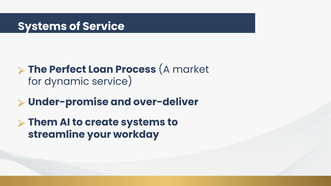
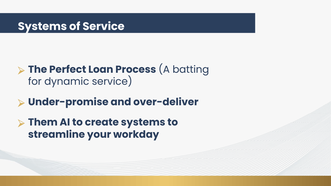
market: market -> batting (191, 70)
